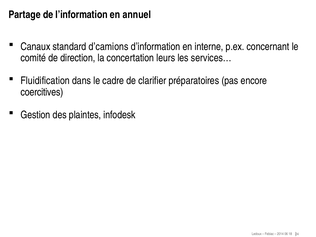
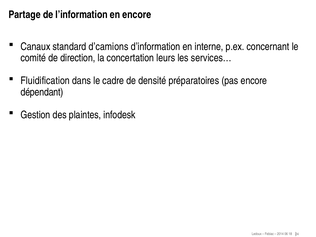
en annuel: annuel -> encore (137, 15)
clarifier: clarifier -> densité (152, 81)
coercitives: coercitives -> dépendant (42, 92)
